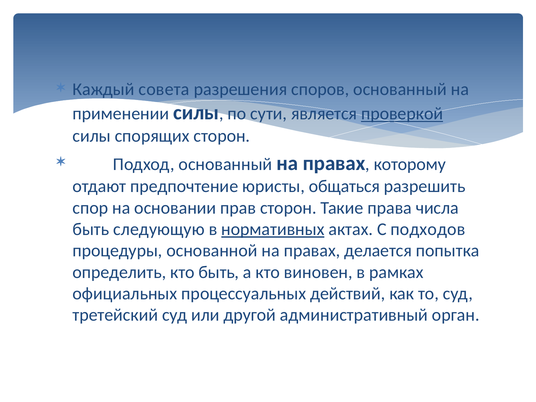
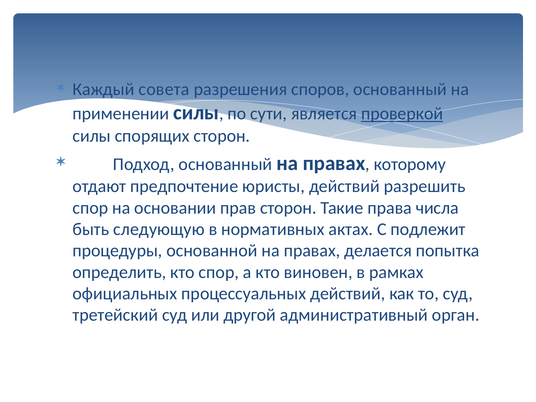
юристы общаться: общаться -> действий (344, 186)
нормативных underline: present -> none (273, 229)
подходов: подходов -> подлежит (428, 229)
кто быть: быть -> спор (219, 272)
